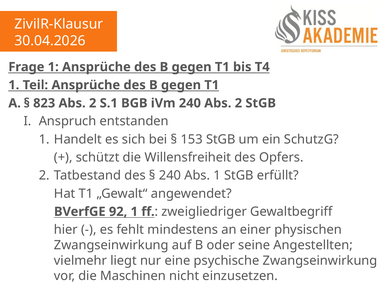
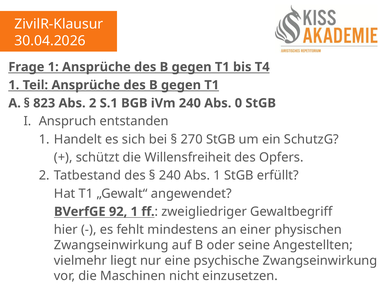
240 Abs 2: 2 -> 0 (238, 103)
153: 153 -> 270 (192, 140)
